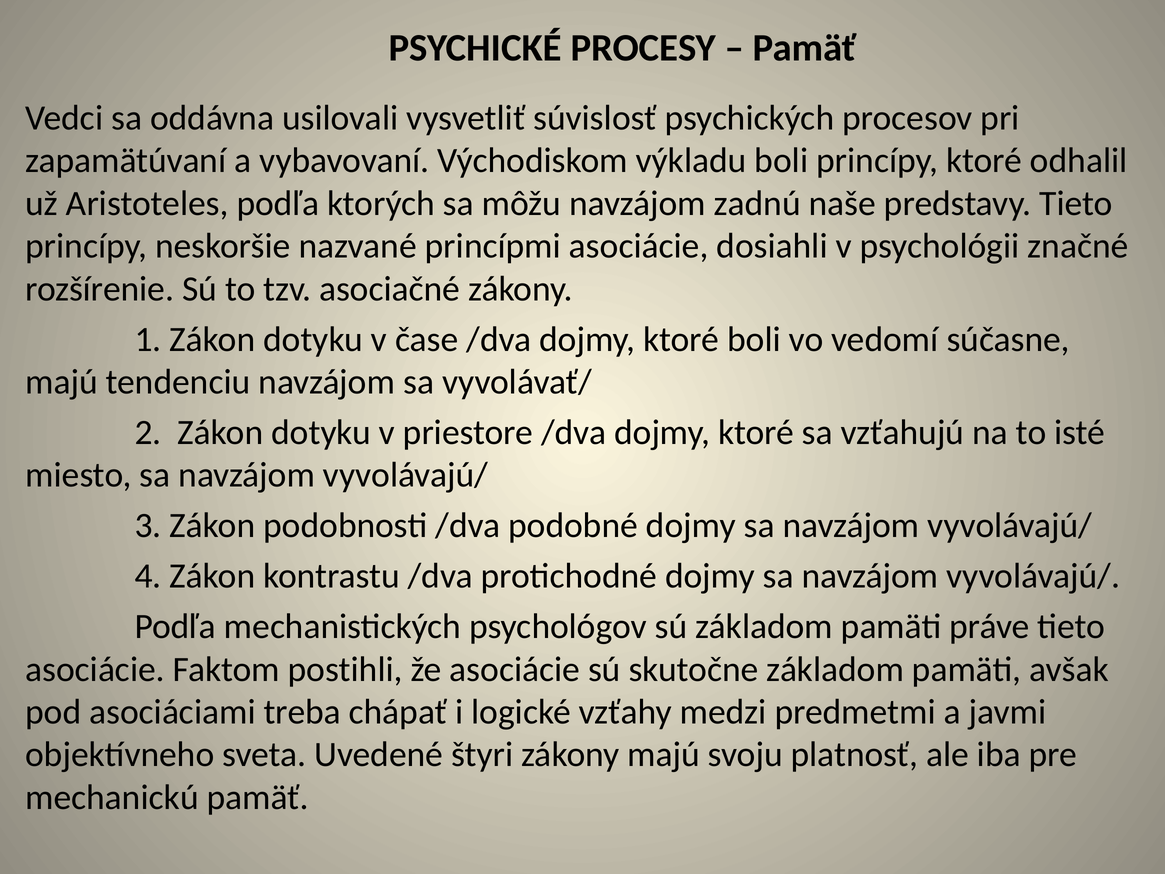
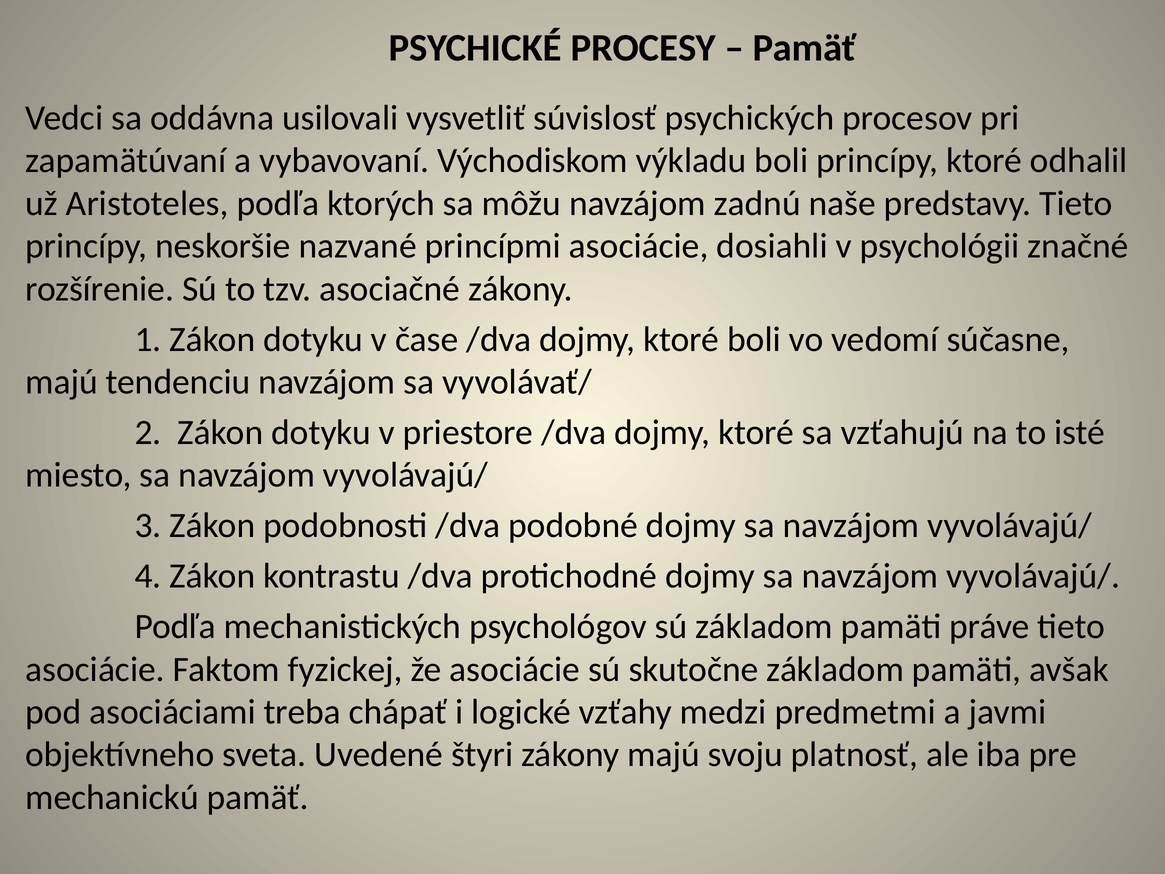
postihli: postihli -> fyzickej (345, 669)
